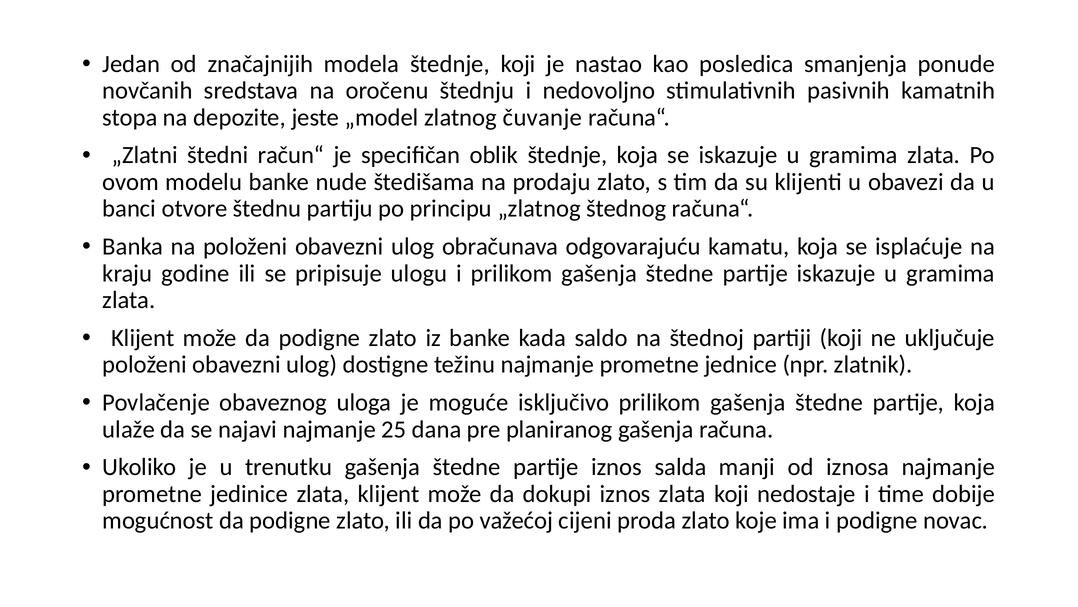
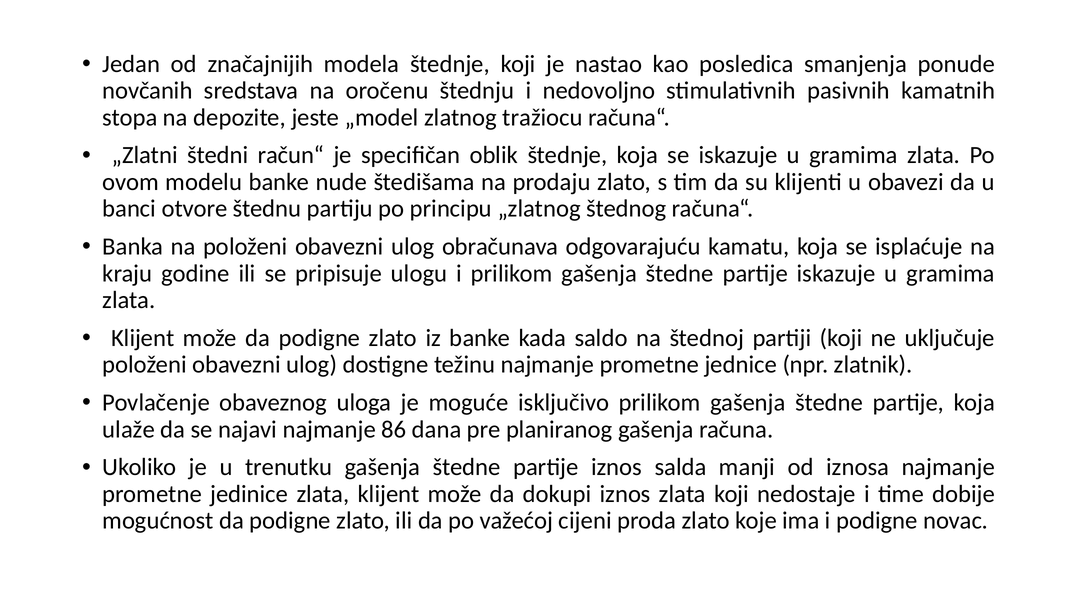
čuvanje: čuvanje -> tražiocu (543, 117)
25: 25 -> 86 (394, 429)
